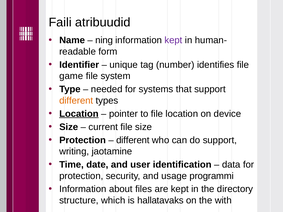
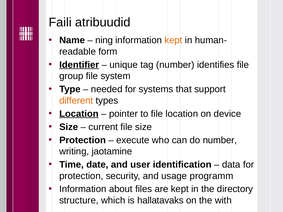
kept colour: purple -> orange (173, 40)
Identifier underline: none -> present (79, 65)
game: game -> group (71, 76)
different: different -> execute (133, 140)
do support: support -> number (220, 140)
programmi: programmi -> programm (212, 176)
